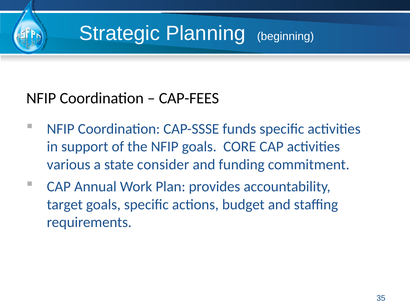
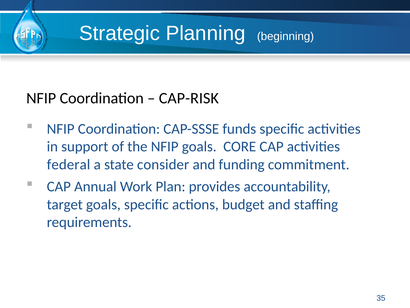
CAP-FEES: CAP-FEES -> CAP-RISK (189, 98)
various: various -> federal (69, 164)
